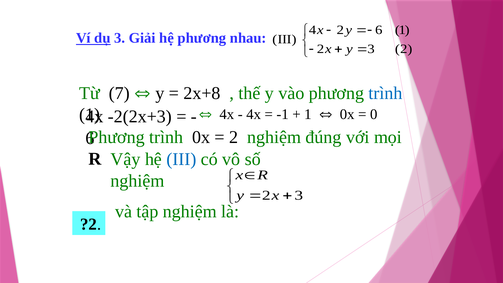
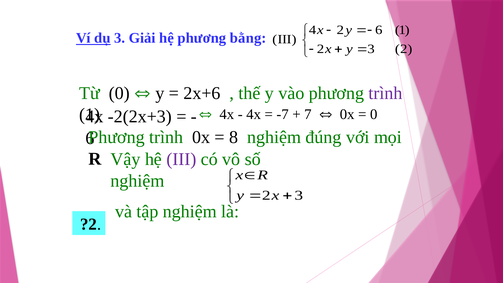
nhau: nhau -> bằng (248, 38)
Từ 7: 7 -> 0 (119, 93)
2x+8: 2x+8 -> 2x+6 (202, 93)
trình colour: blue -> purple (385, 93)
-1: -1 -> -7 (283, 114)
1: 1 -> 7 (308, 114)
2: 2 -> 8 (234, 137)
III colour: blue -> purple (181, 159)
